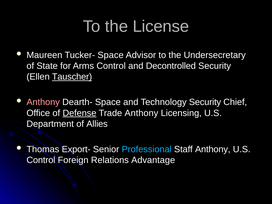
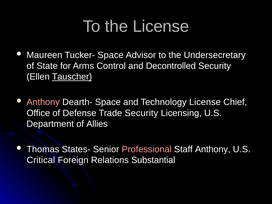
Technology Security: Security -> License (205, 102)
Defense underline: present -> none (79, 113)
Trade Anthony: Anthony -> Security (141, 113)
Export-: Export- -> States- (76, 149)
Professional colour: light blue -> pink (147, 149)
Control: Control -> Critical (41, 160)
Advantage: Advantage -> Substantial (153, 160)
